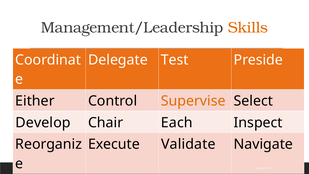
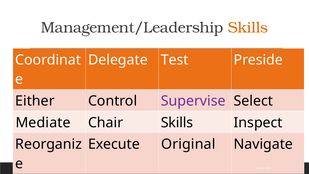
Supervise colour: orange -> purple (193, 101)
Develop: Develop -> Mediate (43, 123)
Chair Each: Each -> Skills (177, 123)
Validate: Validate -> Original (188, 144)
